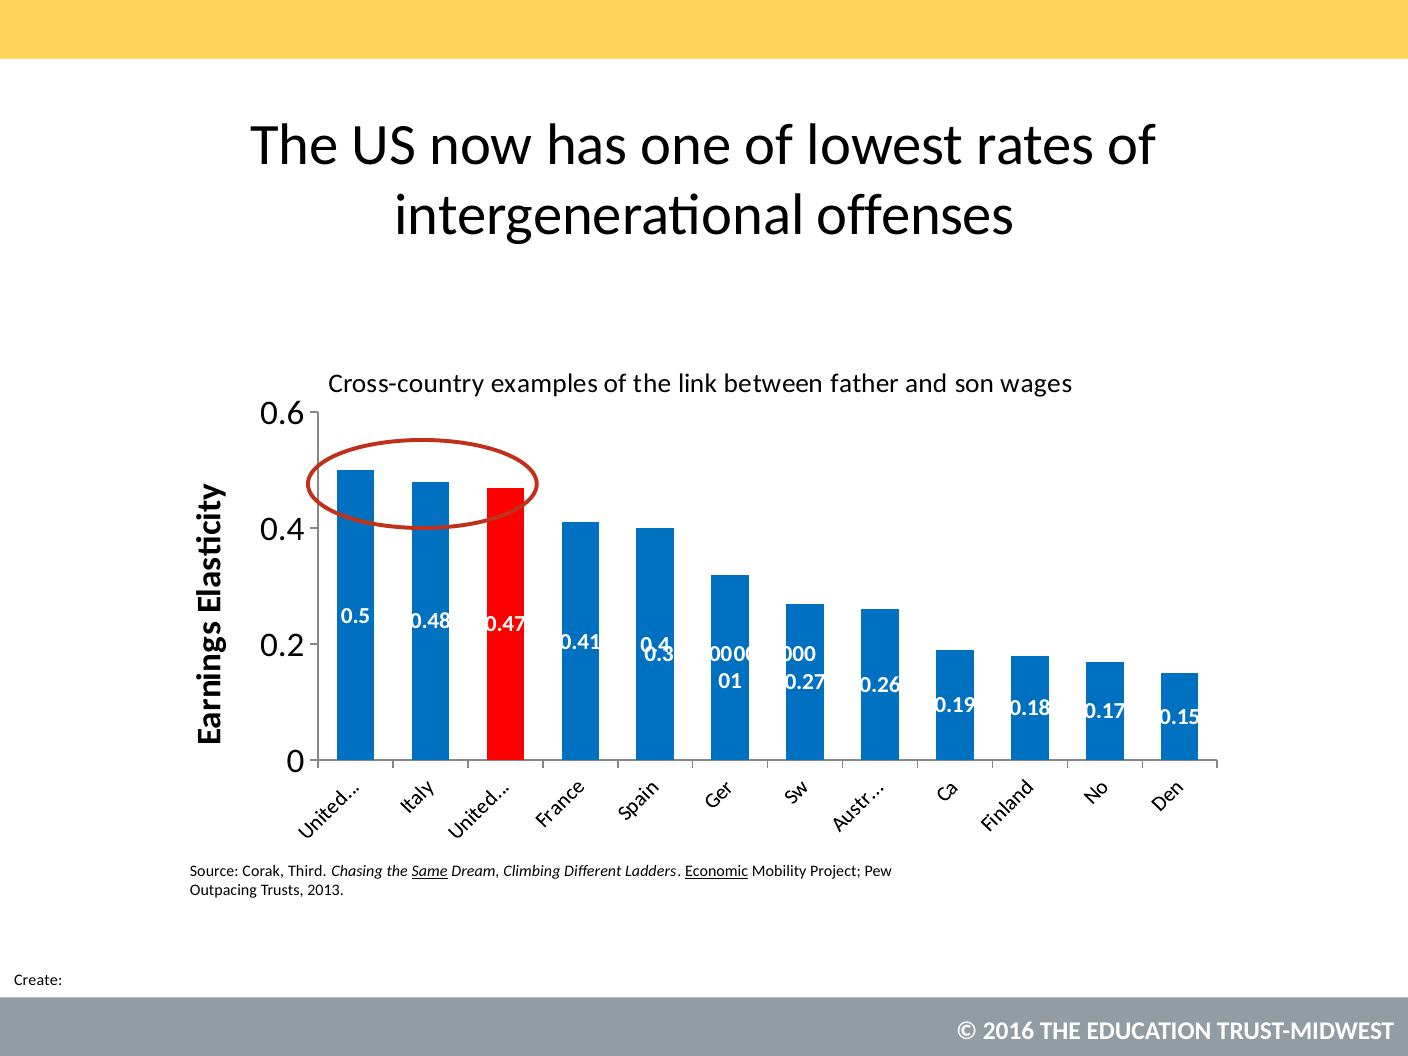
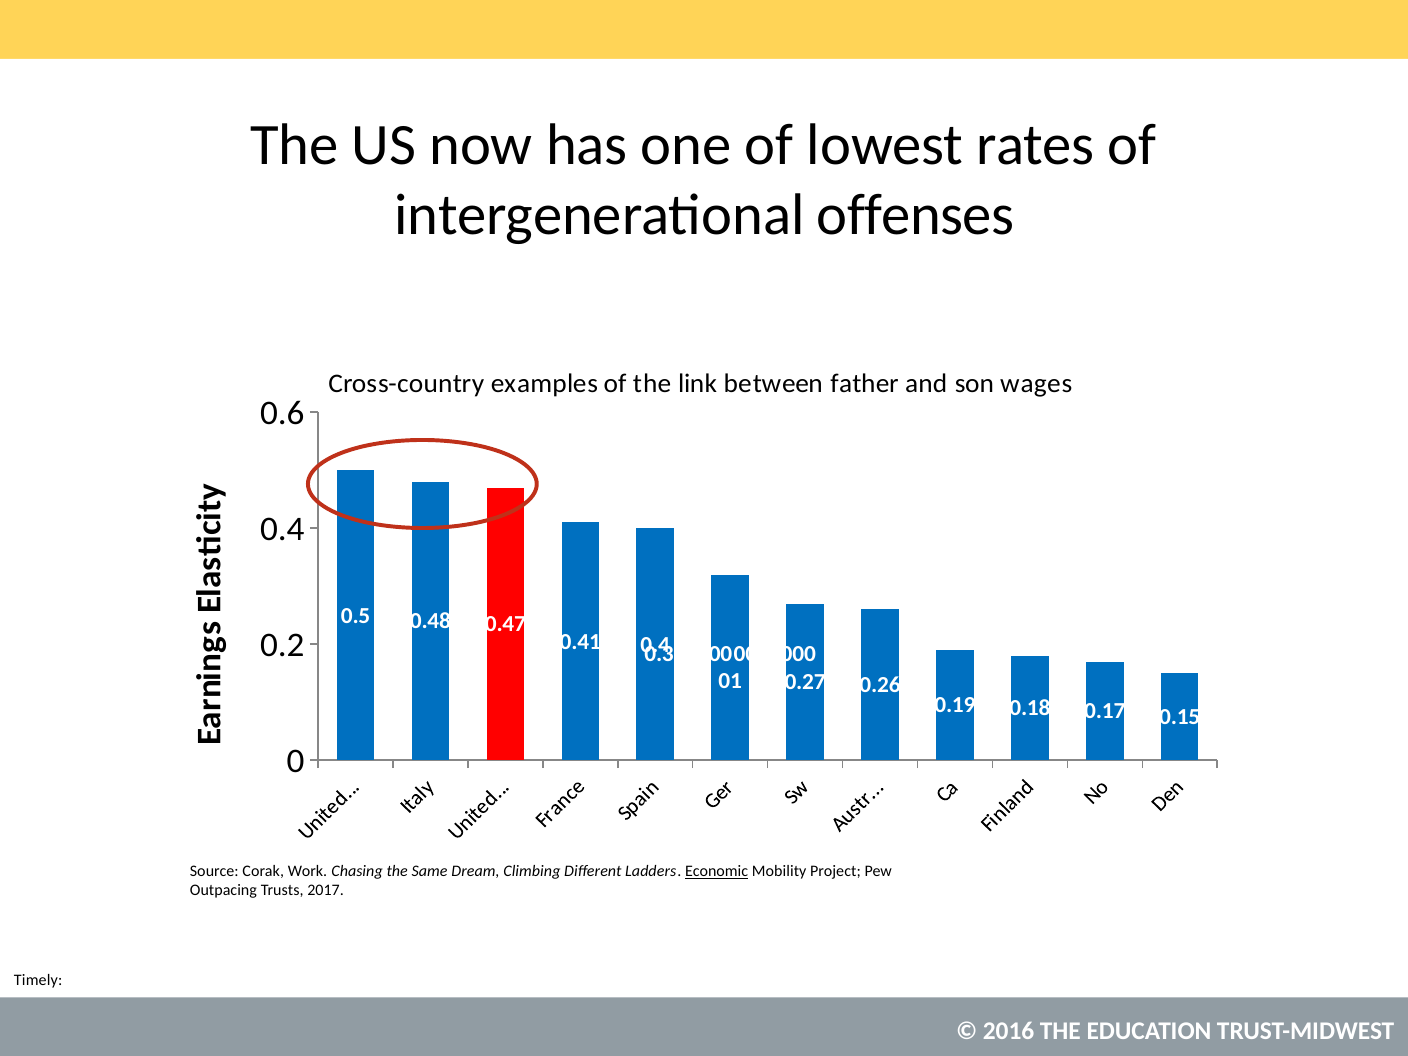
Third: Third -> Work (307, 871)
Same underline: present -> none (430, 871)
2013: 2013 -> 2017 (326, 891)
Create: Create -> Timely (38, 980)
